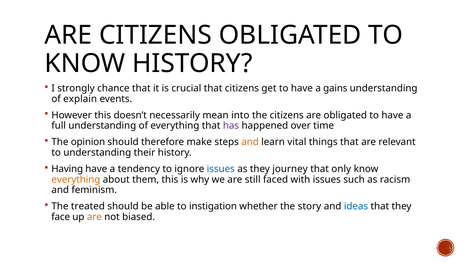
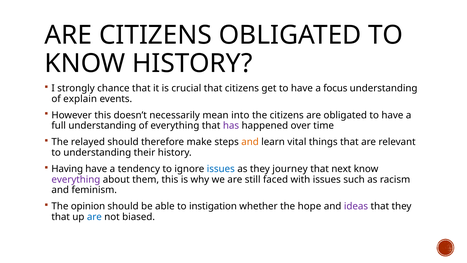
gains: gains -> focus (335, 88)
opinion: opinion -> relayed (88, 142)
only: only -> next (341, 169)
everything colour: orange -> purple (76, 179)
treated: treated -> opinion (88, 206)
story: story -> hope (309, 206)
ideas colour: blue -> purple (356, 206)
face: face -> that (61, 217)
are colour: orange -> blue (94, 217)
